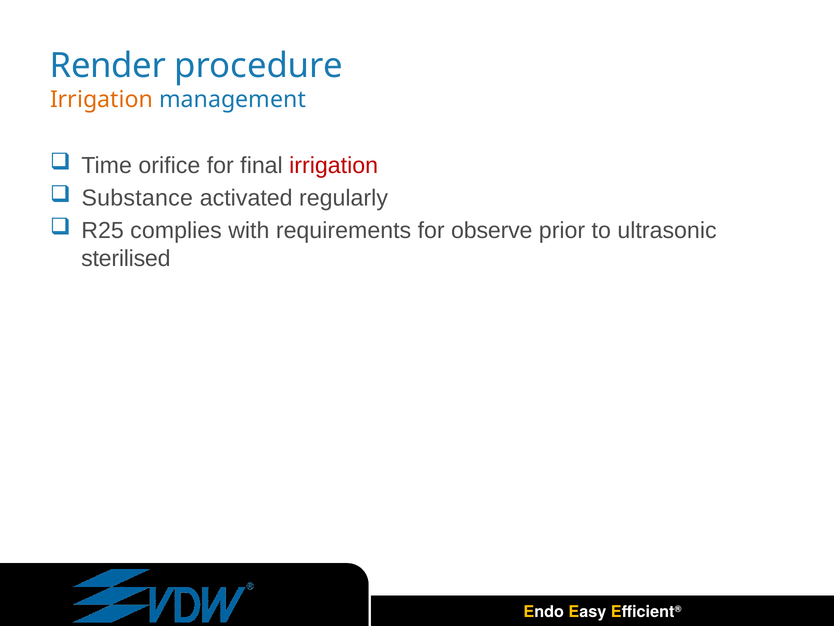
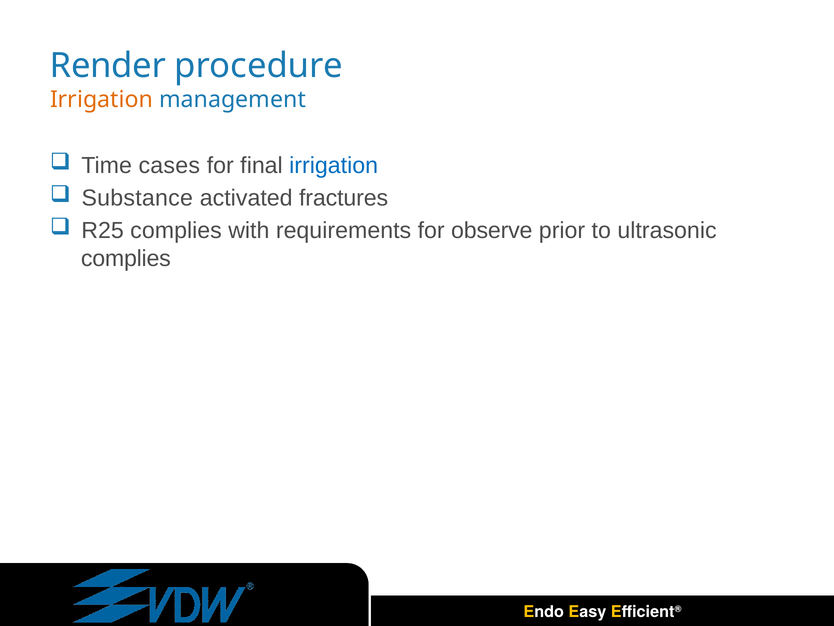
orifice: orifice -> cases (169, 166)
irrigation colour: red -> blue (334, 166)
regularly: regularly -> fractures (344, 198)
sterilised: sterilised -> complies (126, 258)
